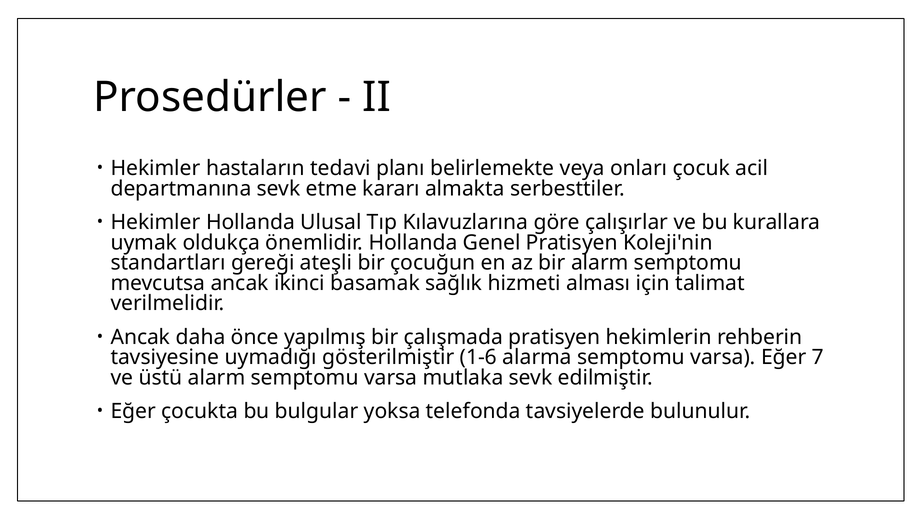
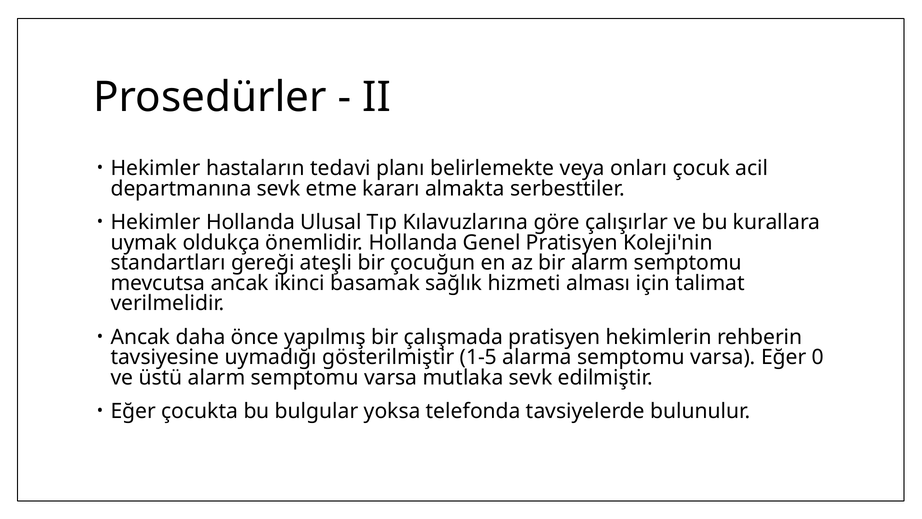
1-6: 1-6 -> 1-5 (478, 357)
7: 7 -> 0 (818, 357)
